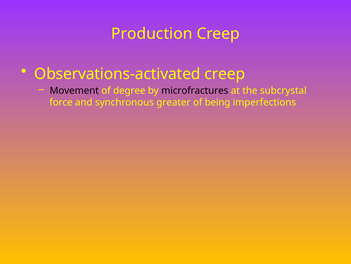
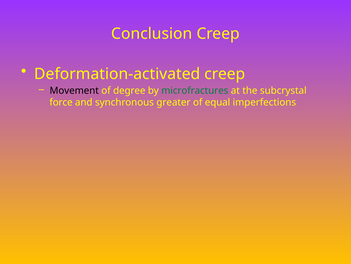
Production: Production -> Conclusion (152, 34)
Observations-activated: Observations-activated -> Deformation-activated (117, 74)
microfractures colour: black -> green (195, 90)
being: being -> equal (218, 102)
